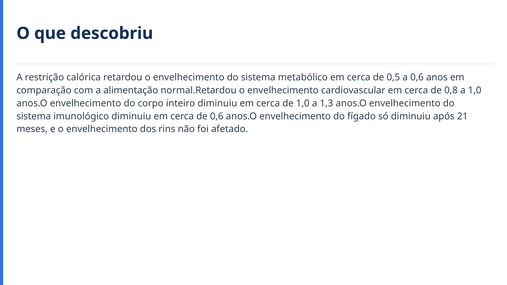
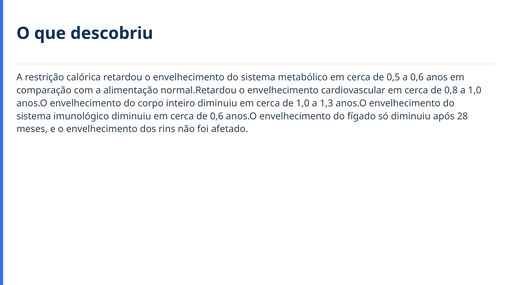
21: 21 -> 28 (462, 116)
